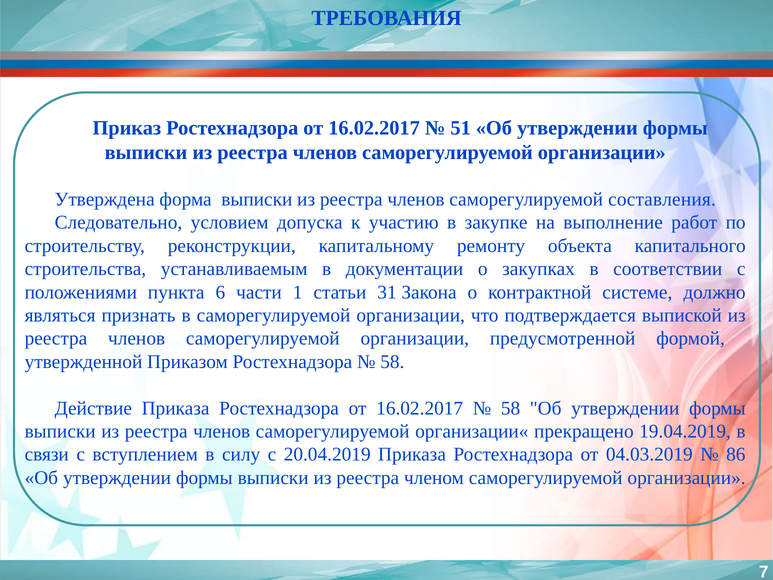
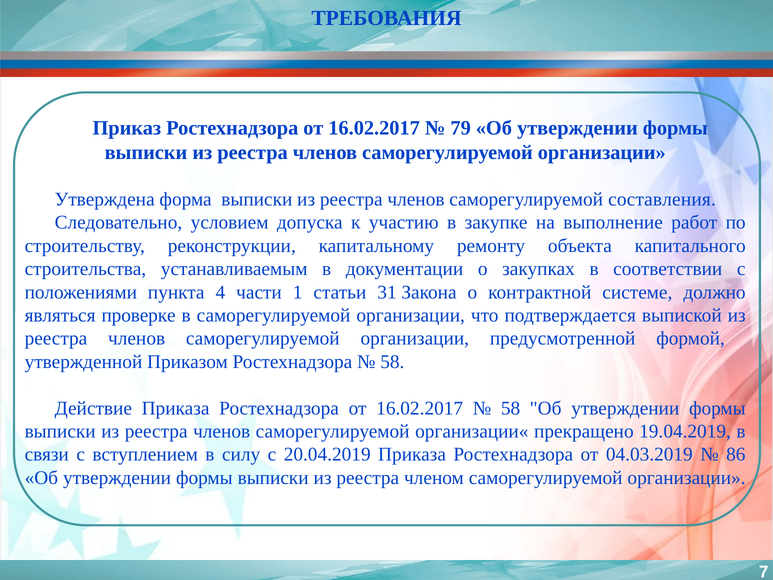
51: 51 -> 79 (461, 128)
6: 6 -> 4 (220, 292)
признать: признать -> проверке (139, 315)
